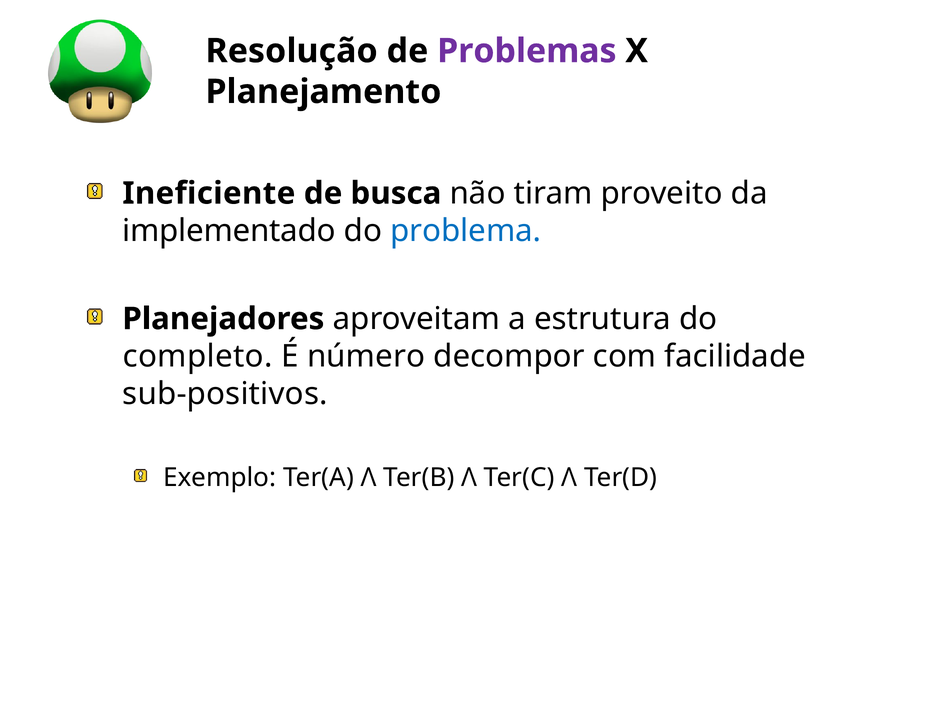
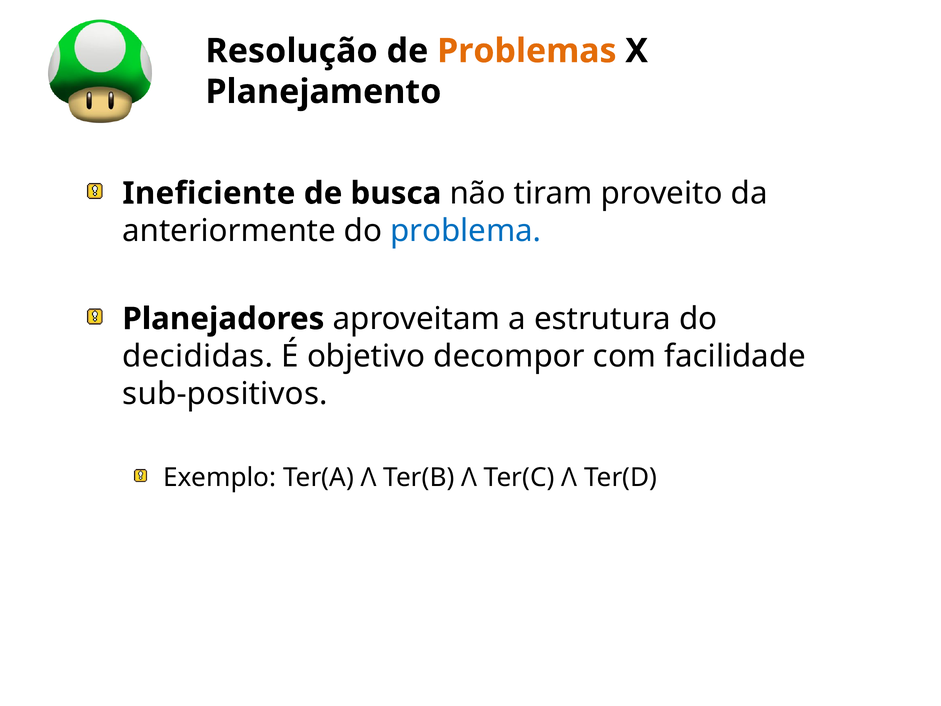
Problemas colour: purple -> orange (527, 51)
implementado: implementado -> anteriormente (229, 231)
completo: completo -> decididas (198, 356)
número: número -> objetivo (366, 356)
